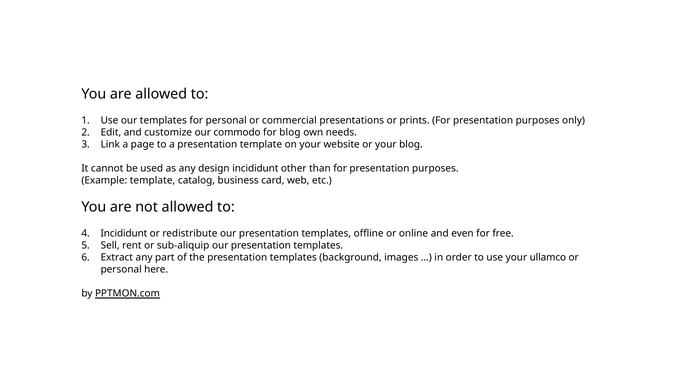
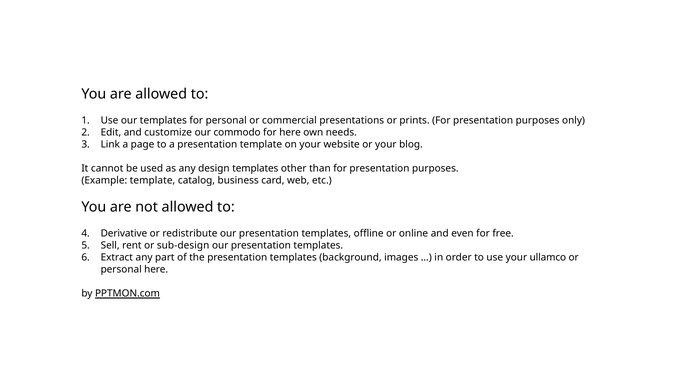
for blog: blog -> here (290, 132)
design incididunt: incididunt -> templates (255, 168)
Incididunt: Incididunt -> Derivative (124, 233)
sub-aliquip: sub-aliquip -> sub-design (183, 245)
